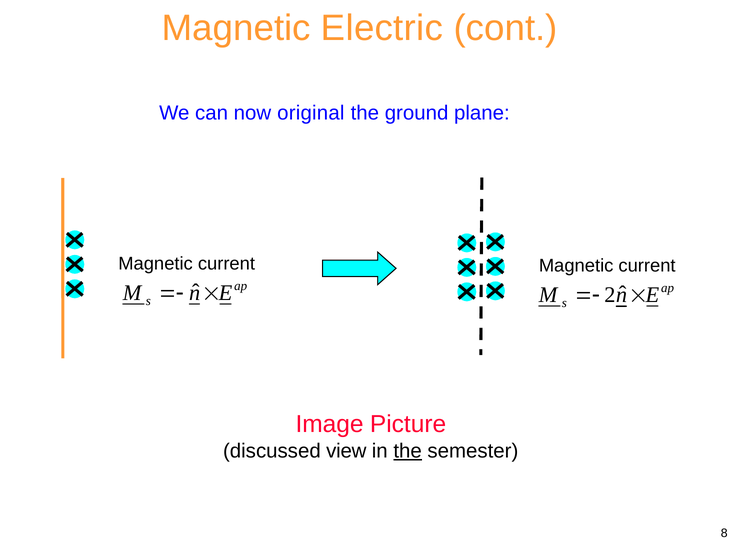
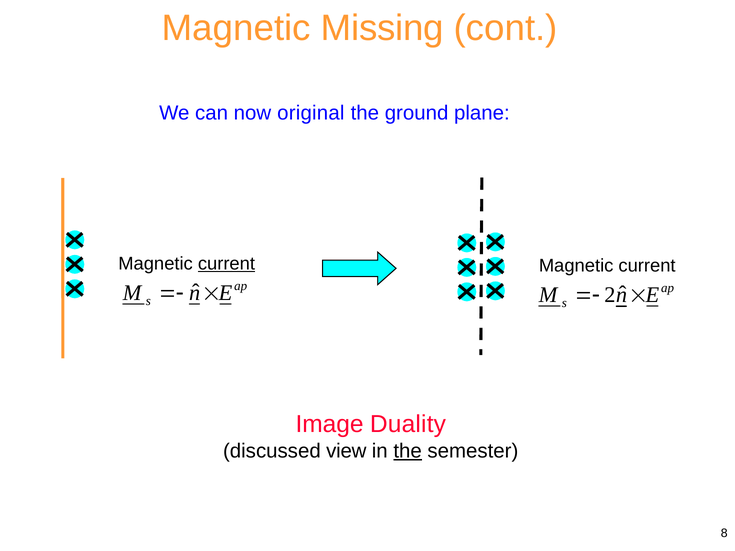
Electric: Electric -> Missing (382, 28)
current underline: none -> present (226, 264)
Picture: Picture -> Duality (408, 424)
